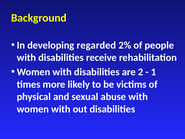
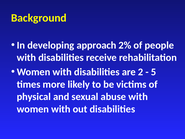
regarded: regarded -> approach (96, 45)
1: 1 -> 5 (154, 72)
